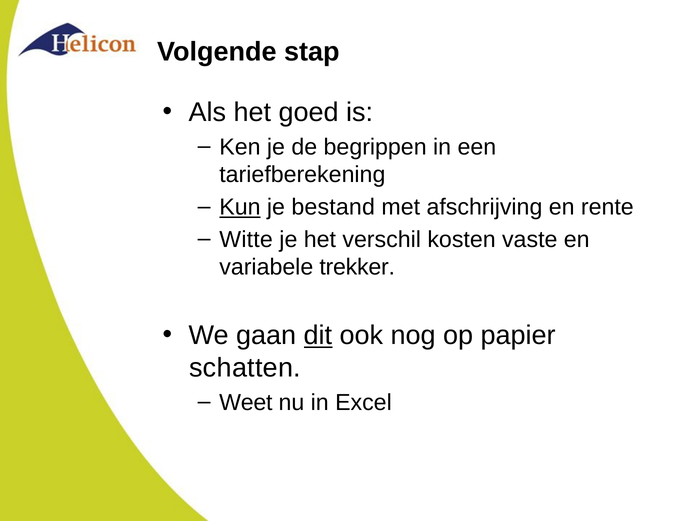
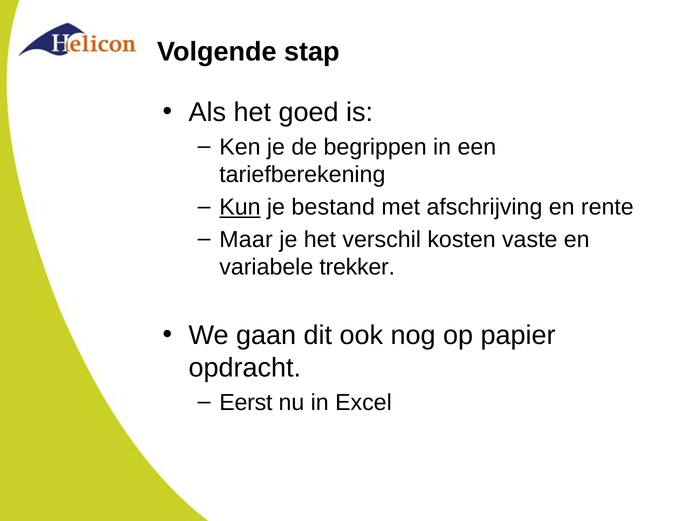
Witte: Witte -> Maar (246, 240)
dit underline: present -> none (318, 336)
schatten: schatten -> opdracht (245, 368)
Weet: Weet -> Eerst (246, 403)
